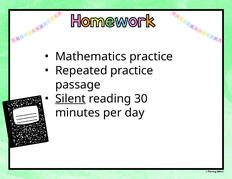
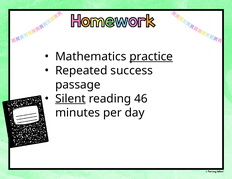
practice underline: none -> present (151, 57)
Repeated practice: practice -> success (132, 71)
30: 30 -> 46 (141, 99)
